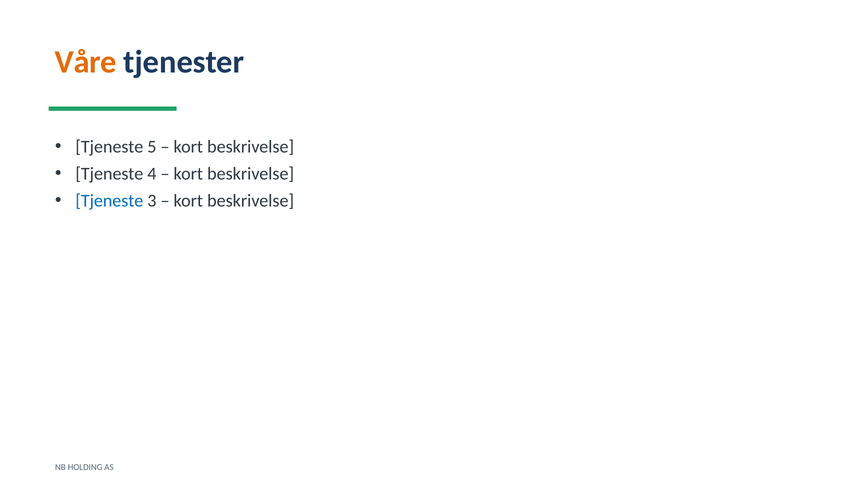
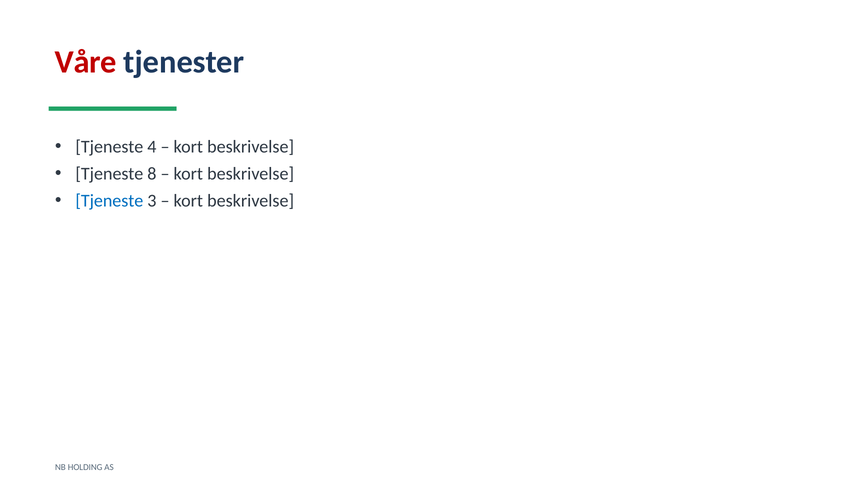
Våre colour: orange -> red (86, 62)
5: 5 -> 4 (152, 147)
4: 4 -> 8 (152, 174)
